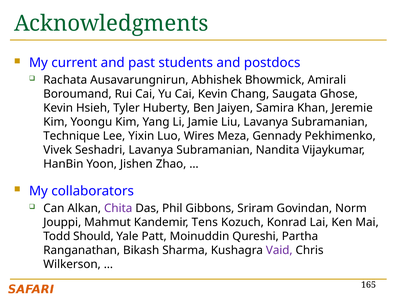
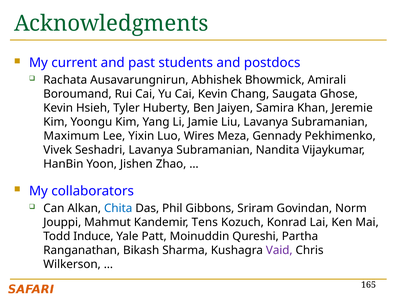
Technique: Technique -> Maximum (72, 136)
Chita colour: purple -> blue (118, 208)
Should: Should -> Induce (93, 236)
